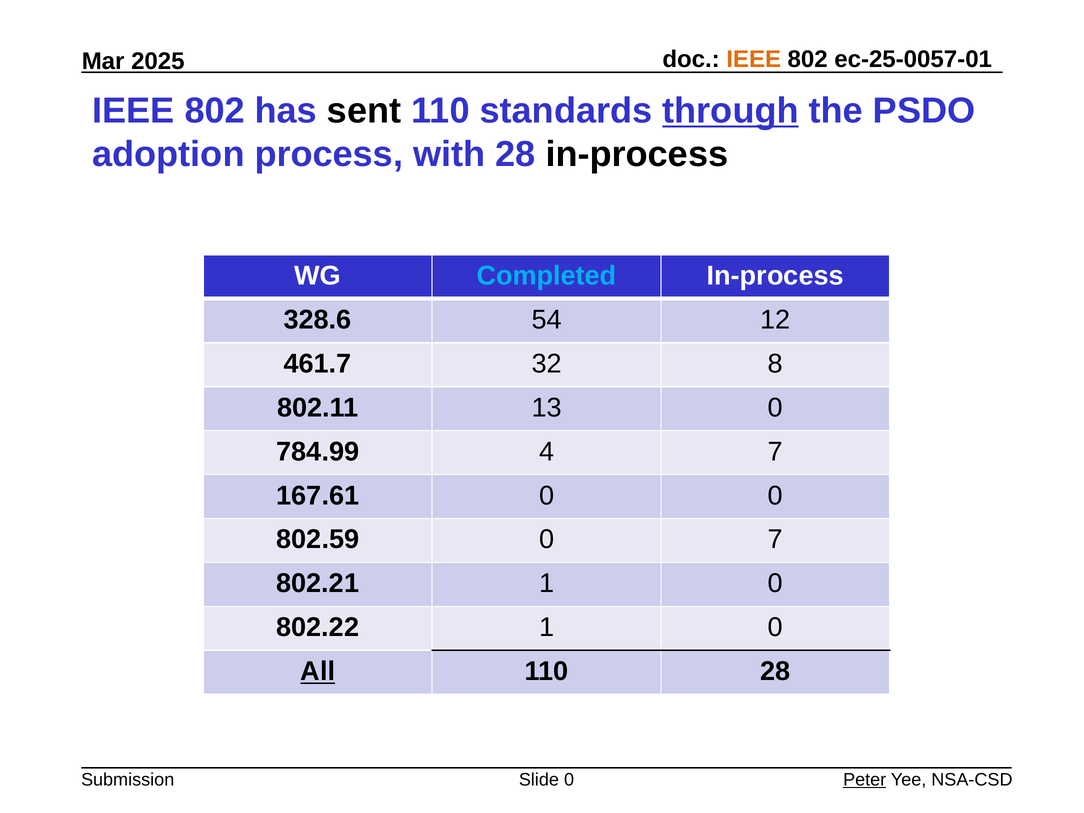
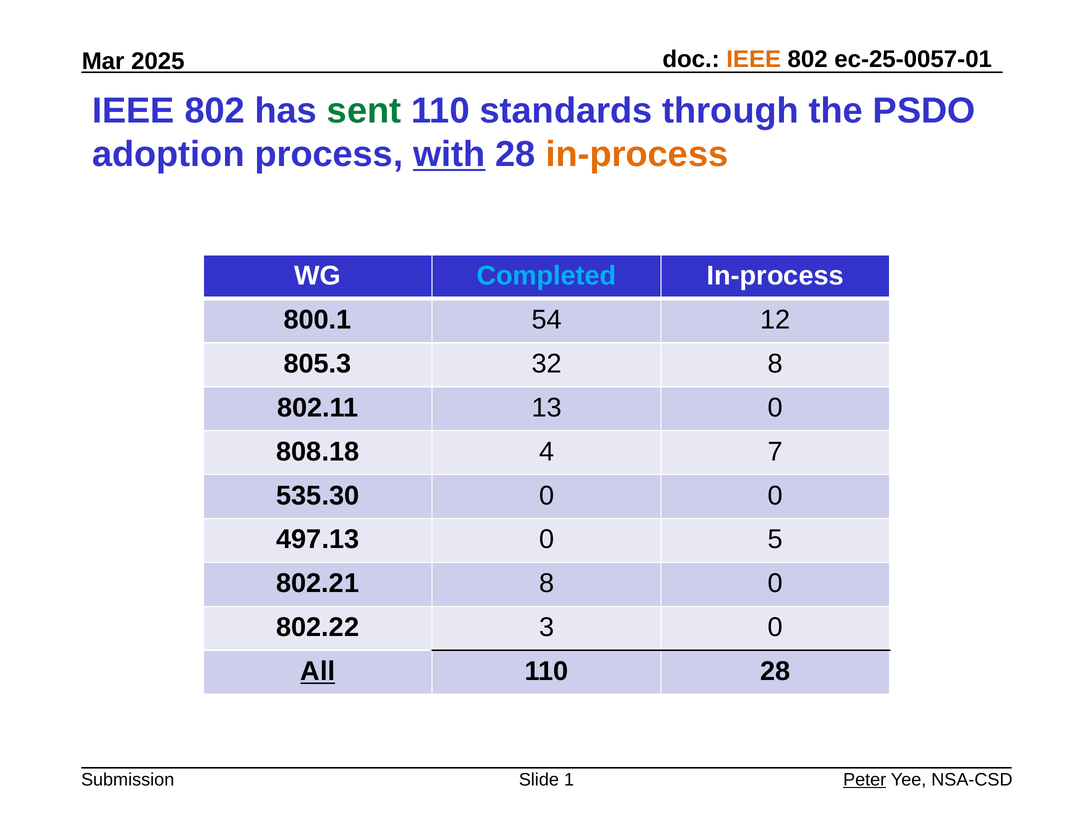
sent colour: black -> green (364, 111)
through underline: present -> none (730, 111)
with underline: none -> present (449, 154)
in-process colour: black -> orange (637, 154)
328.6: 328.6 -> 800.1 (318, 320)
461.7: 461.7 -> 805.3 (318, 364)
784.99: 784.99 -> 808.18 (318, 452)
167.61: 167.61 -> 535.30 (318, 496)
802.59: 802.59 -> 497.13 (318, 540)
0 7: 7 -> 5 (775, 540)
802.21 1: 1 -> 8 (547, 584)
802.22 1: 1 -> 3 (547, 627)
Slide 0: 0 -> 1 (569, 780)
